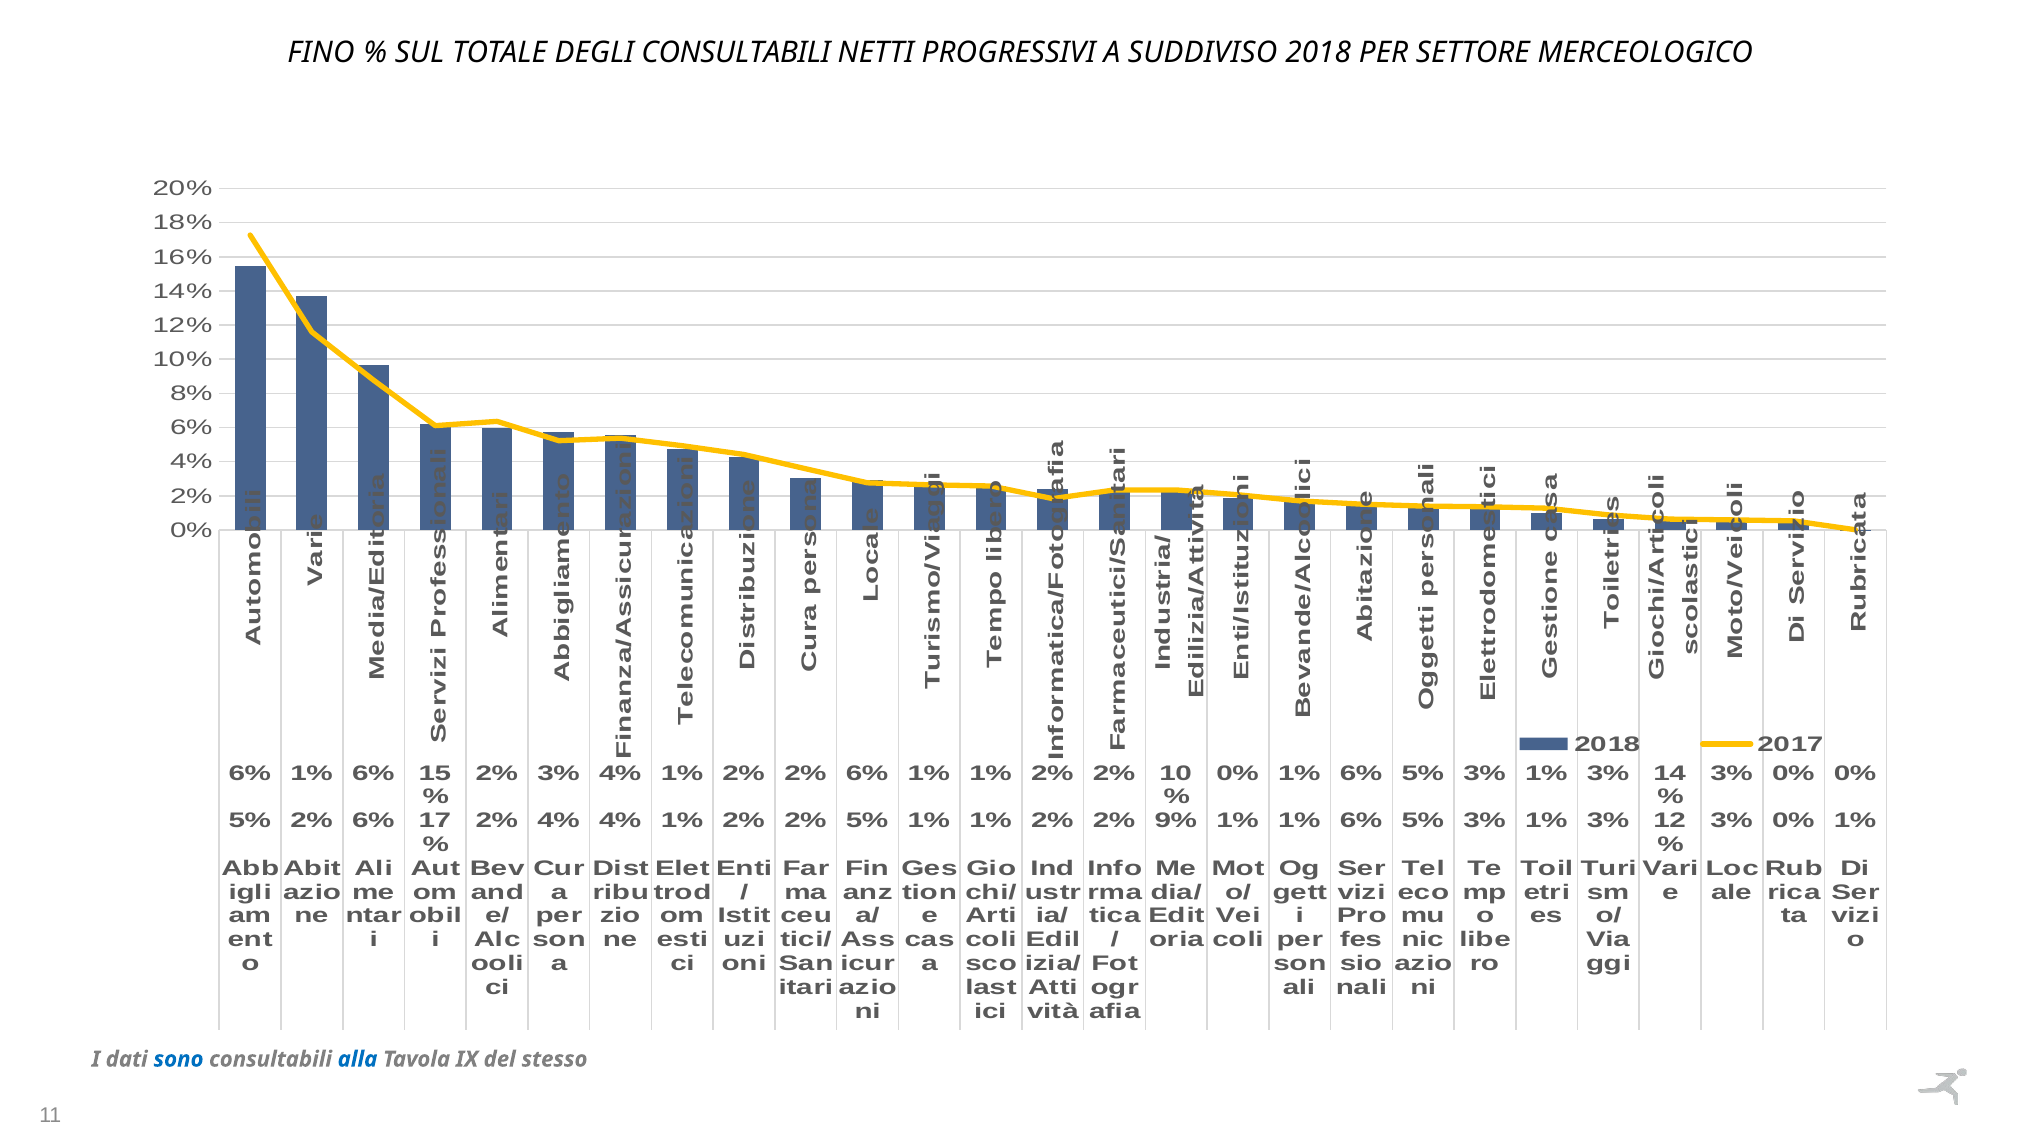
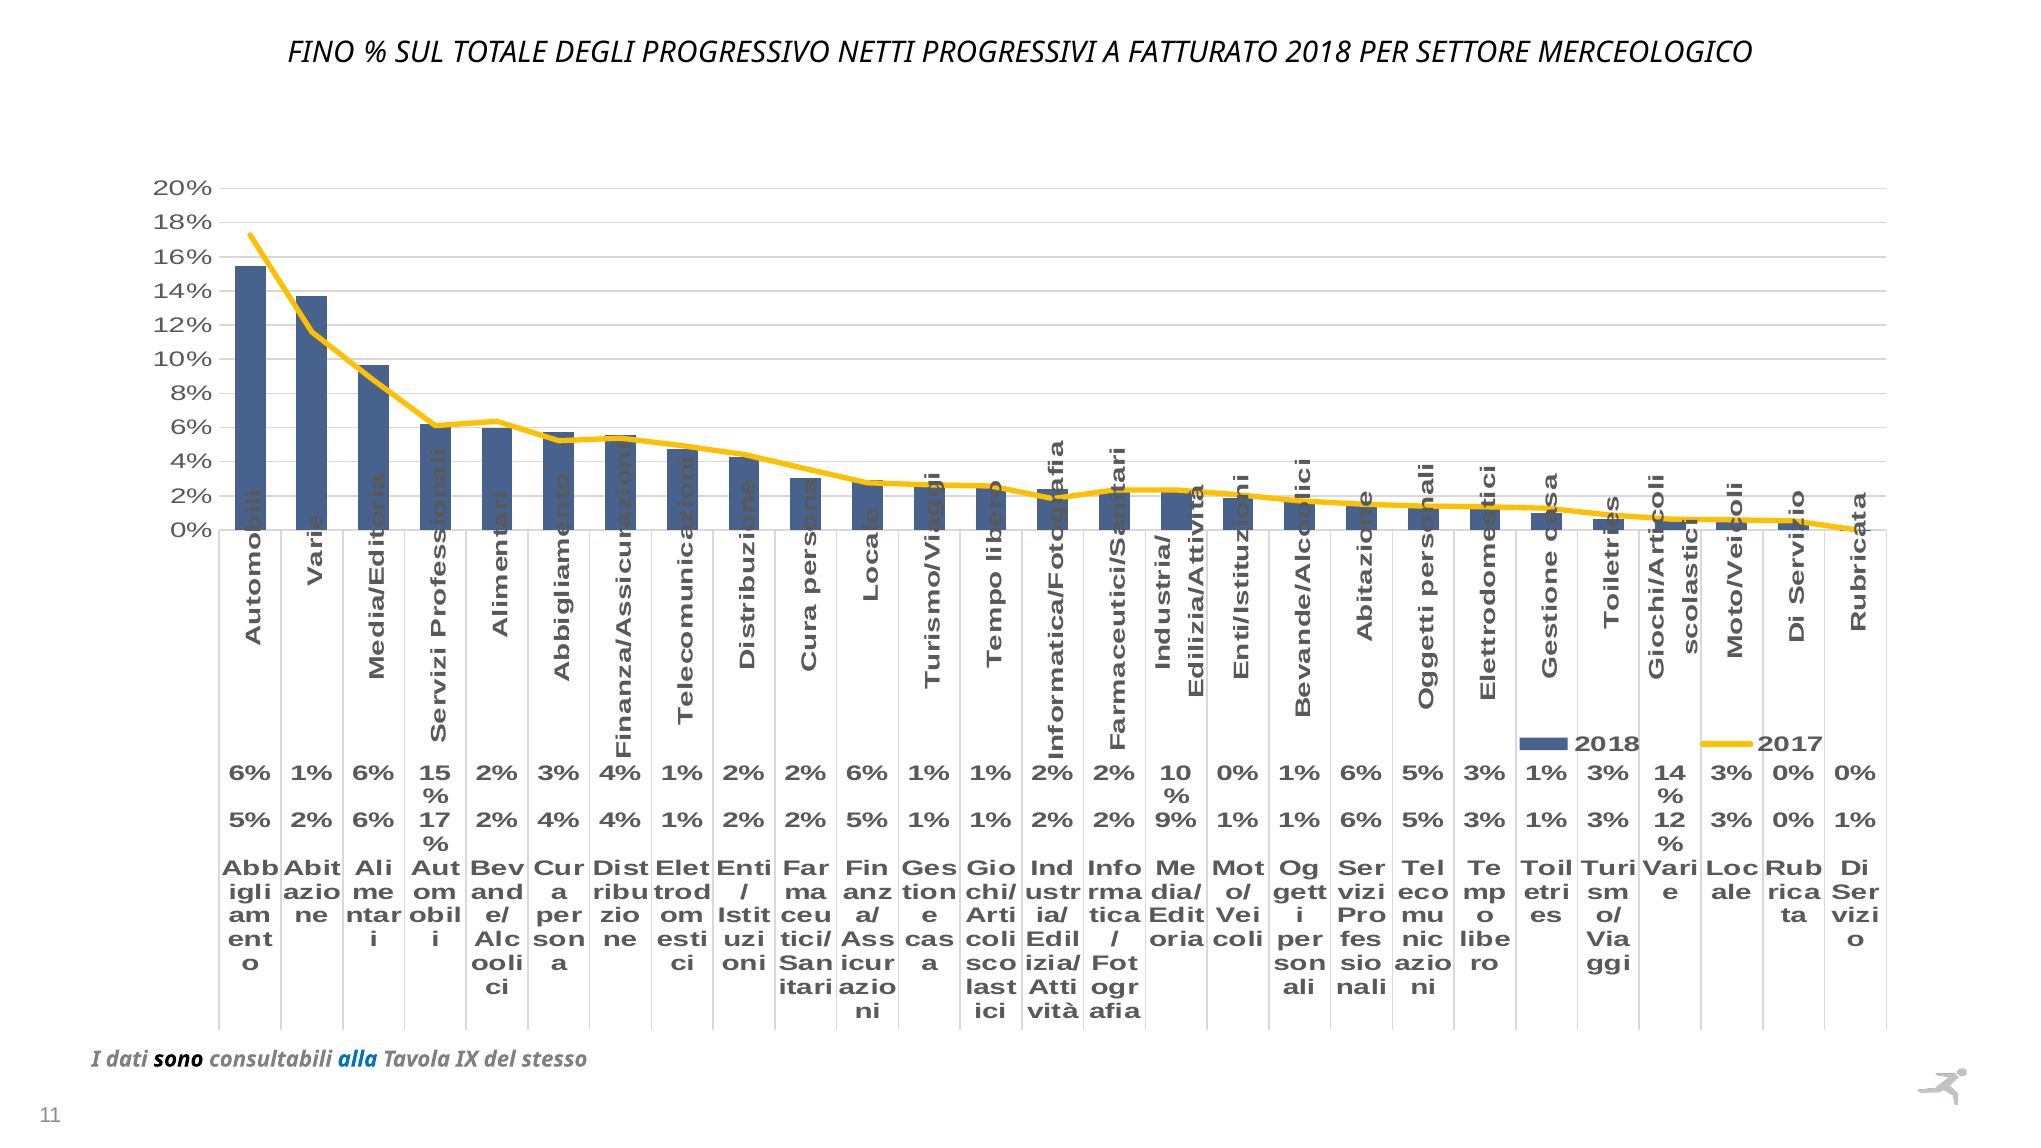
DEGLI CONSULTABILI: CONSULTABILI -> PROGRESSIVO (736, 52)
SUDDIVISO: SUDDIVISO -> FATTURATO (1203, 52)
sono colour: blue -> black (179, 1059)
